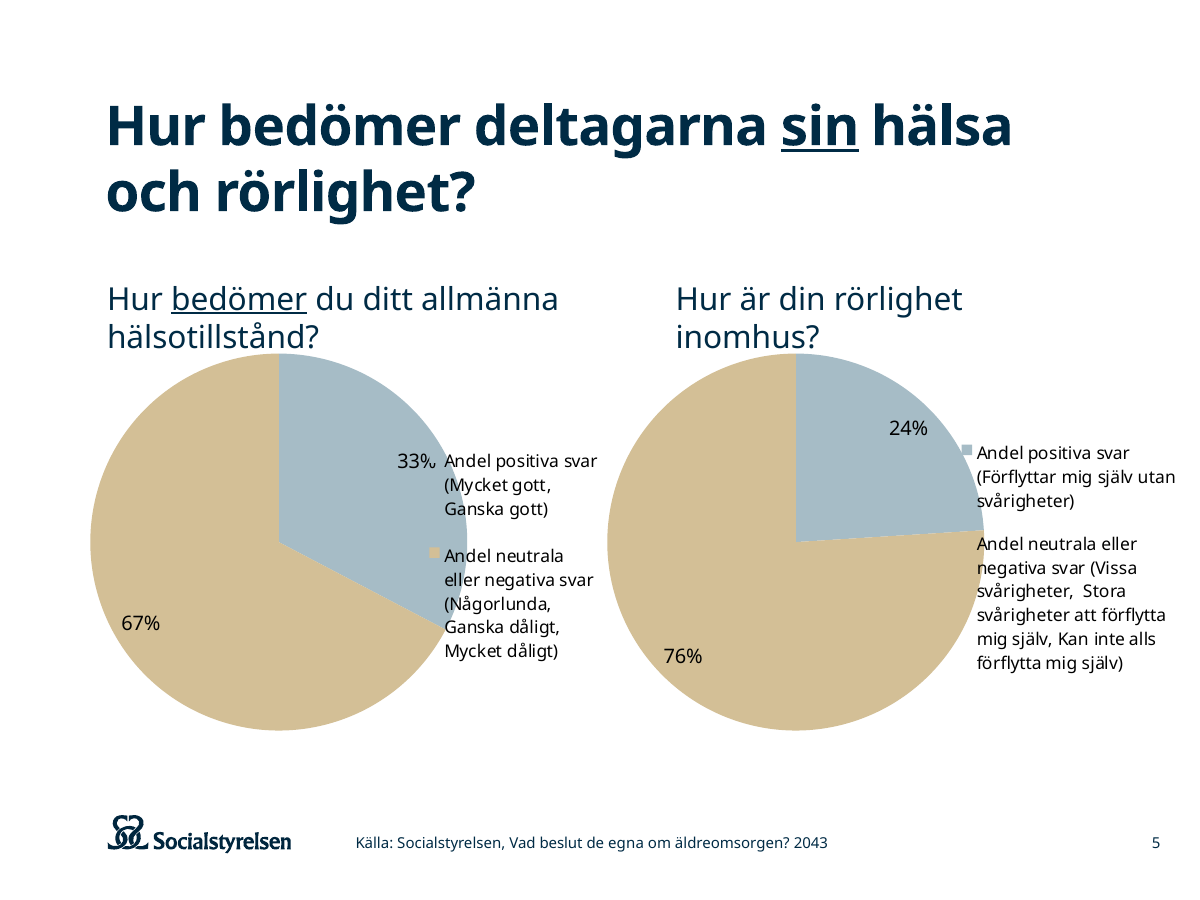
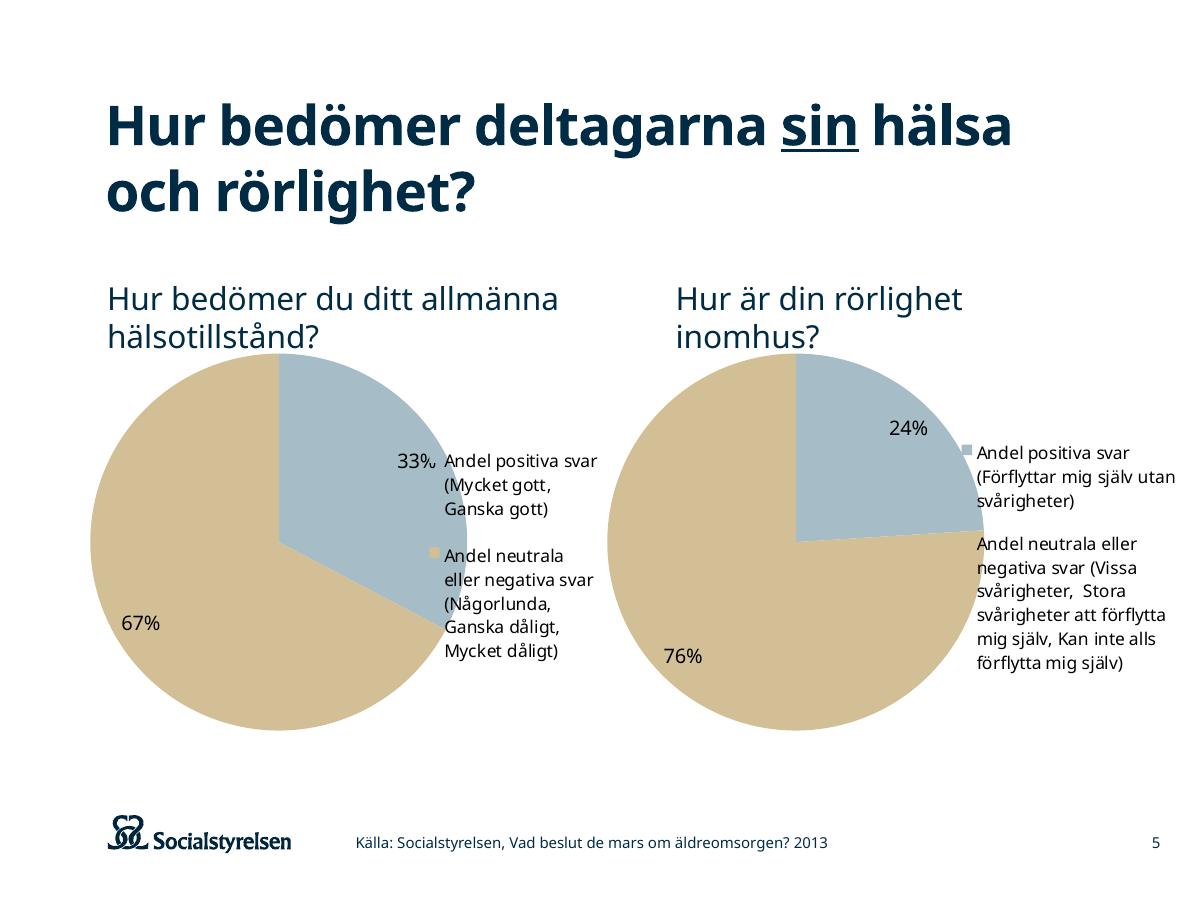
bedömer underline: present -> none (239, 300)
egna: egna -> mars (626, 844)
2043: 2043 -> 2013 (811, 844)
